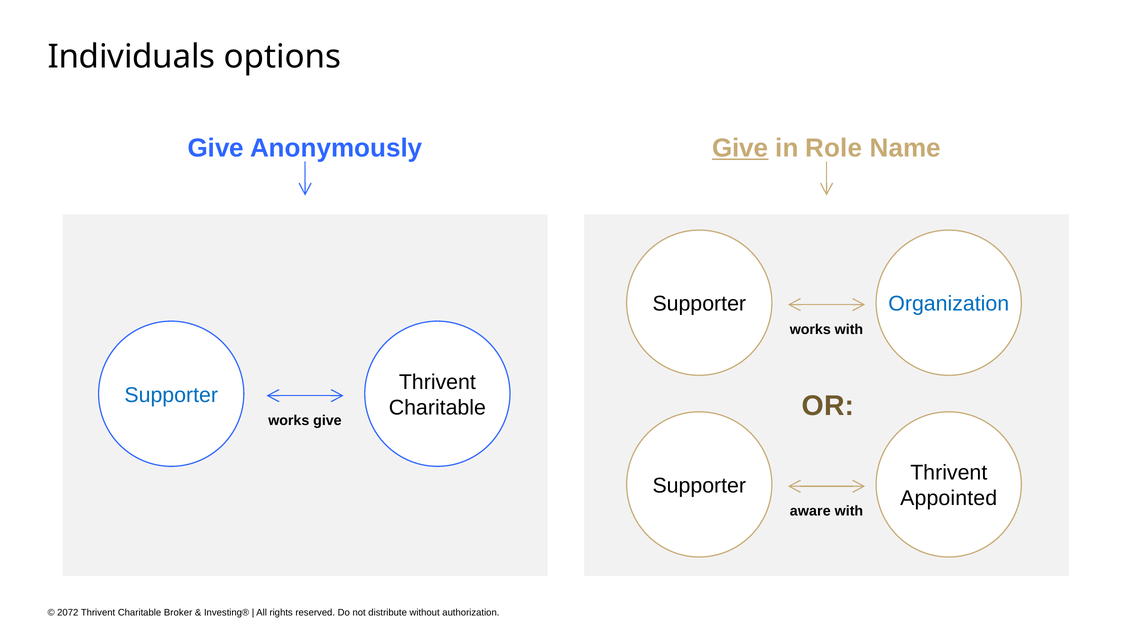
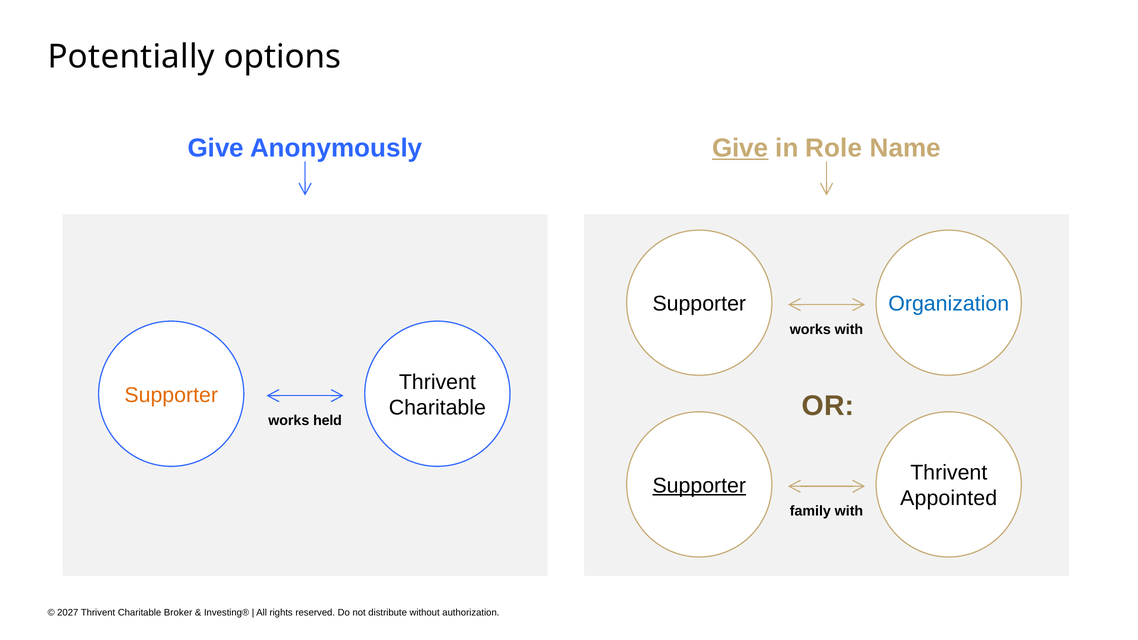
Individuals: Individuals -> Potentially (131, 57)
Supporter colour: blue -> orange (171, 395)
works give: give -> held (328, 421)
Supporter underline: none -> present (699, 486)
aware: aware -> family (810, 511)
2072: 2072 -> 2027 (68, 613)
